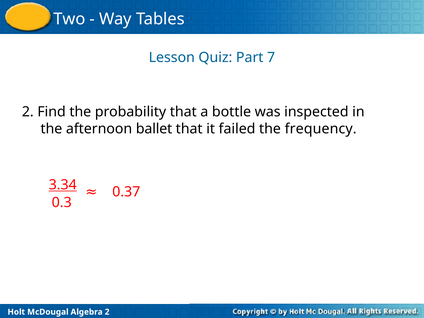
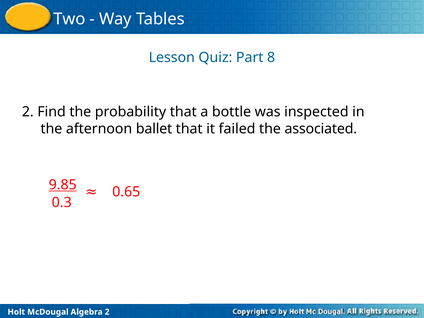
7: 7 -> 8 (271, 58)
frequency: frequency -> associated (321, 129)
3.34: 3.34 -> 9.85 (63, 185)
0.37: 0.37 -> 0.65 (126, 192)
